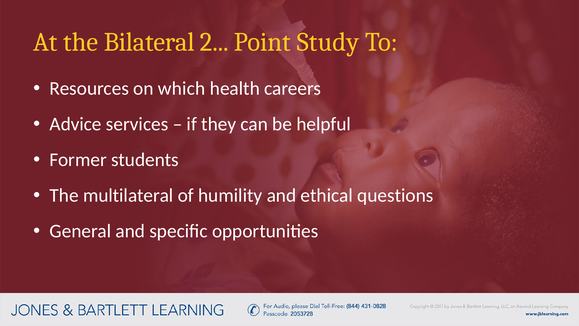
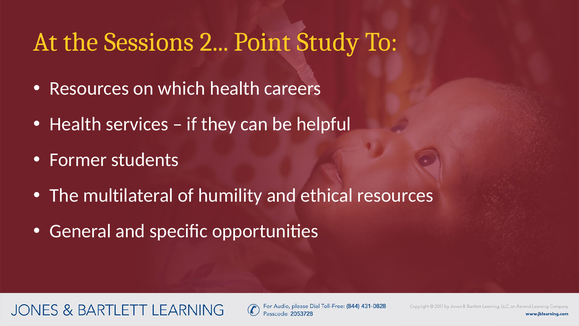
Bilateral: Bilateral -> Sessions (149, 42)
Advice: Advice -> Health (76, 124)
ethical questions: questions -> resources (395, 195)
